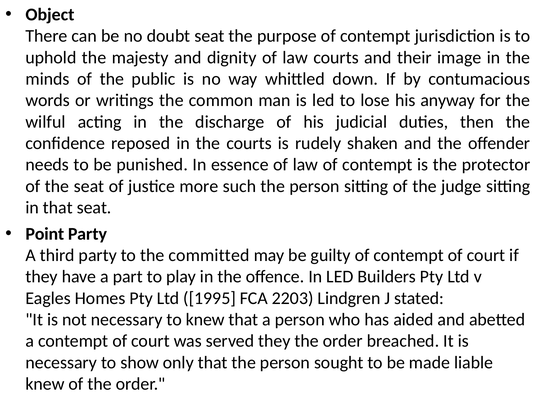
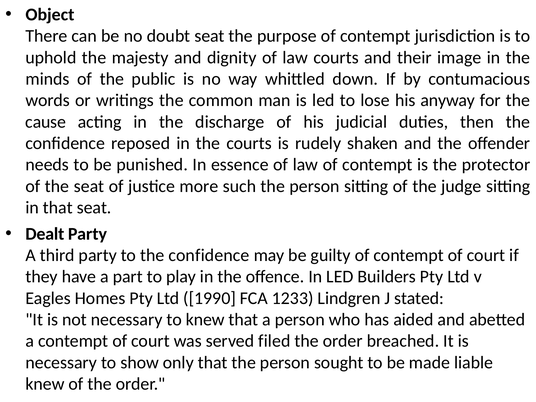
wilful: wilful -> cause (46, 122)
Point: Point -> Dealt (45, 234)
to the committed: committed -> confidence (209, 255)
1995: 1995 -> 1990 (210, 298)
2203: 2203 -> 1233 (293, 298)
served they: they -> filed (274, 341)
